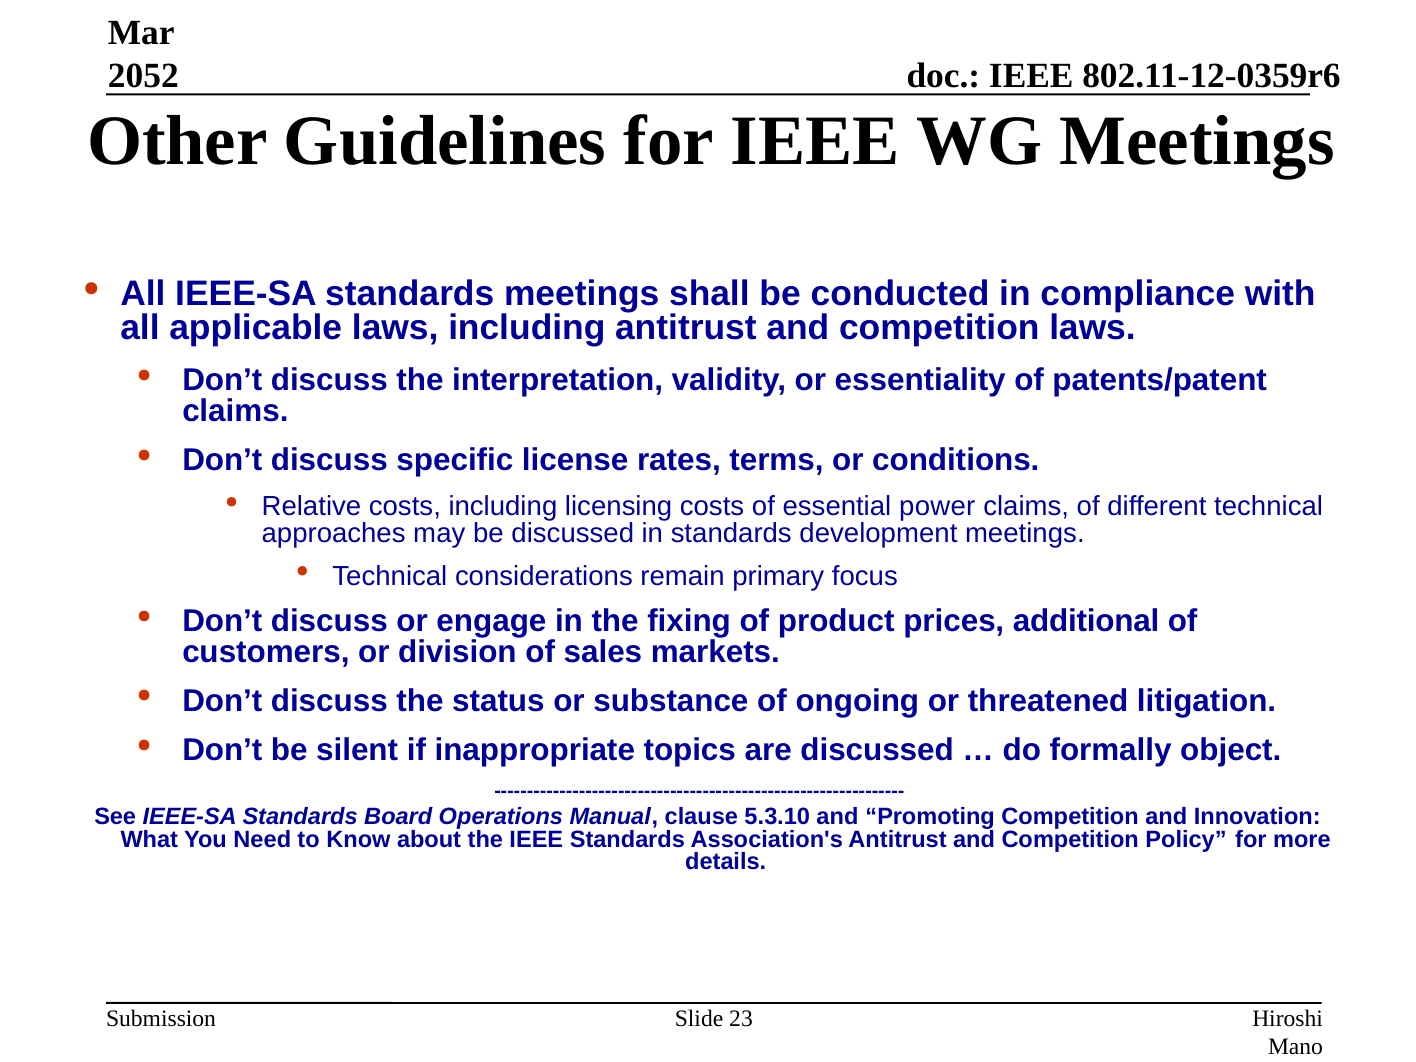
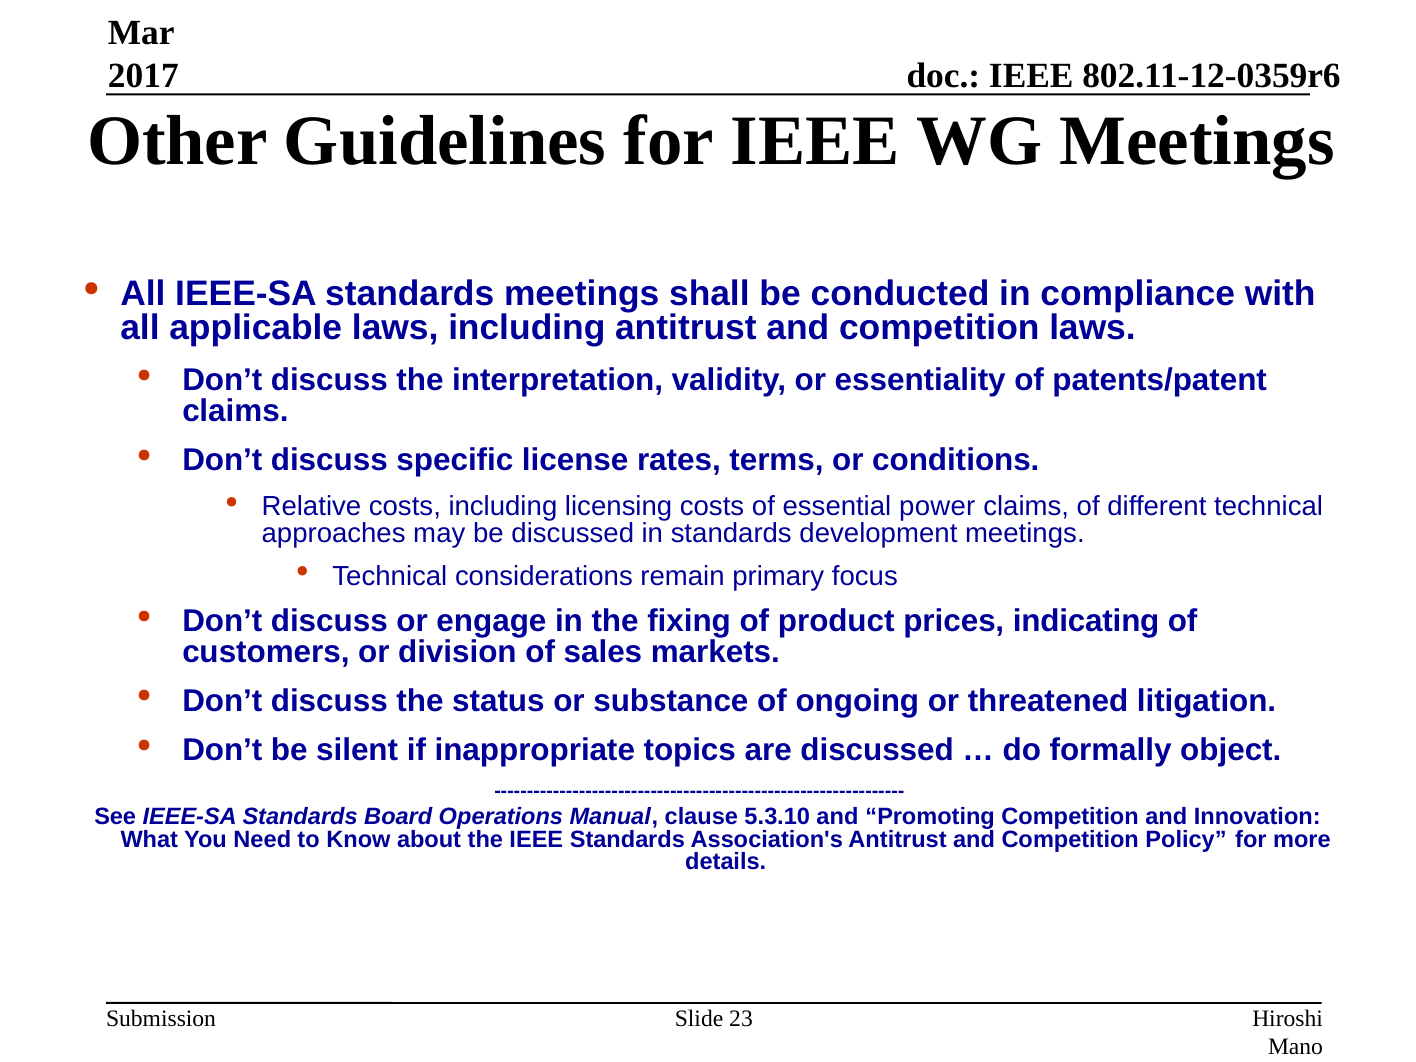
2052: 2052 -> 2017 (143, 76)
additional: additional -> indicating (1086, 621)
